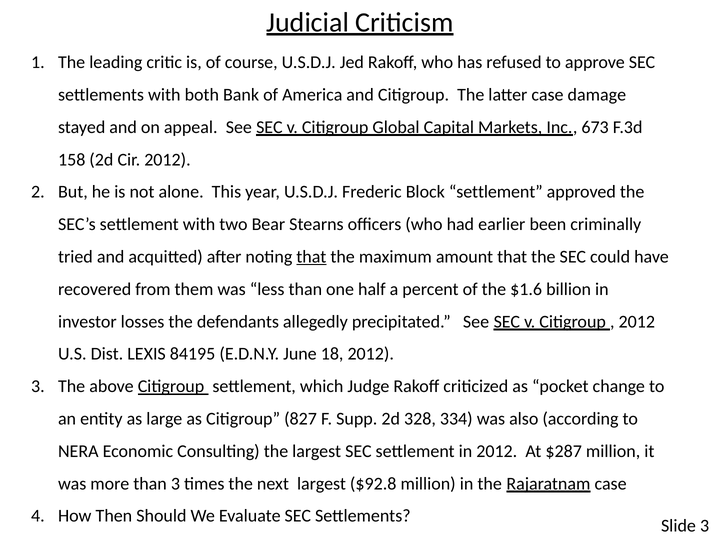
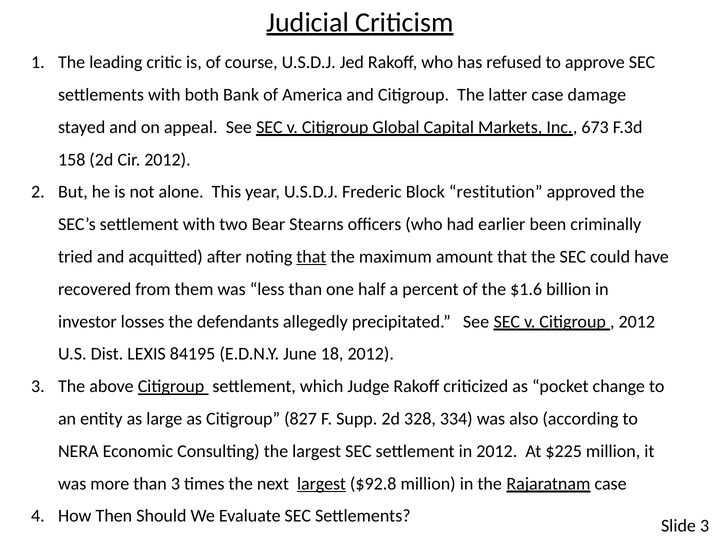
Block settlement: settlement -> restitution (496, 192)
$287: $287 -> $225 (564, 451)
largest underline: none -> present (322, 484)
